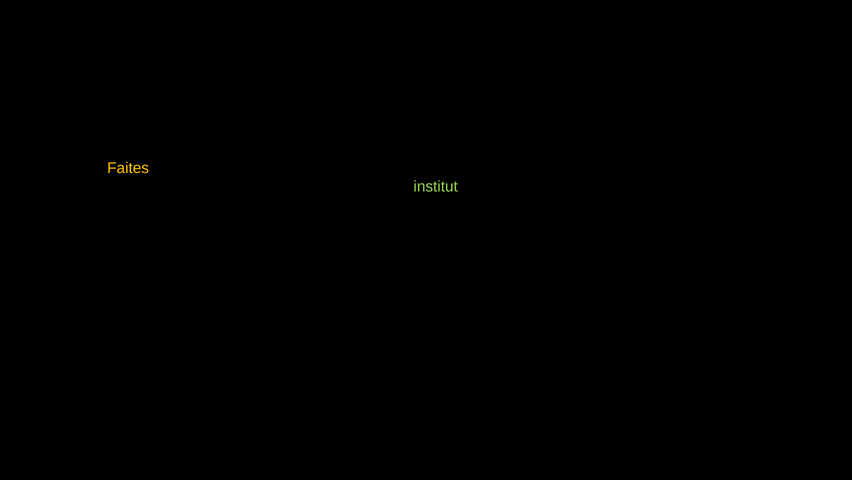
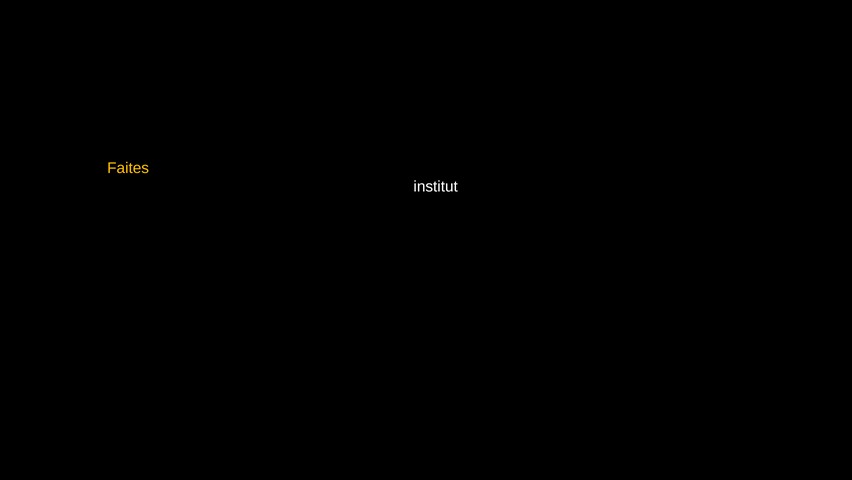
institut colour: light green -> white (436, 186)
